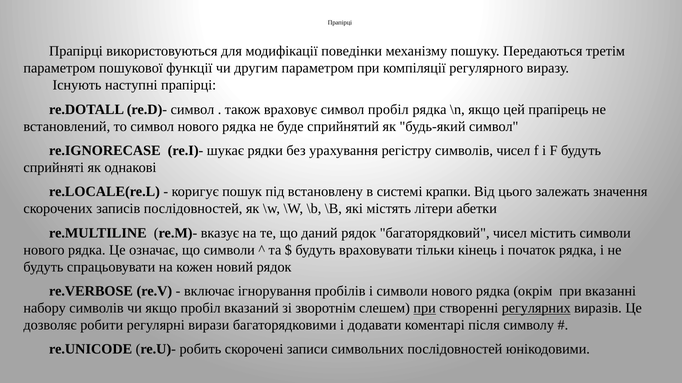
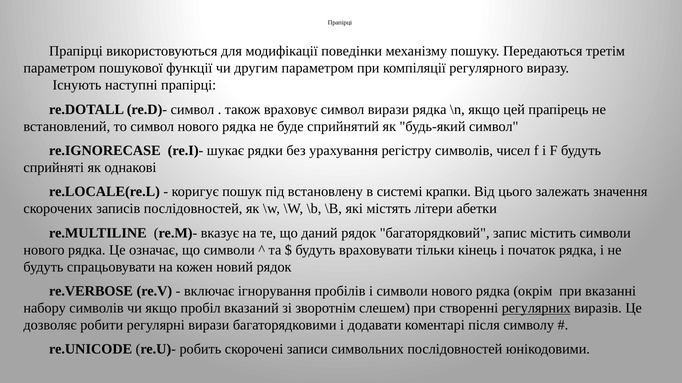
символ пробіл: пробіл -> вирази (388, 110)
багаторядковий чисел: чисел -> запис (510, 233)
при underline: present -> none (425, 309)
